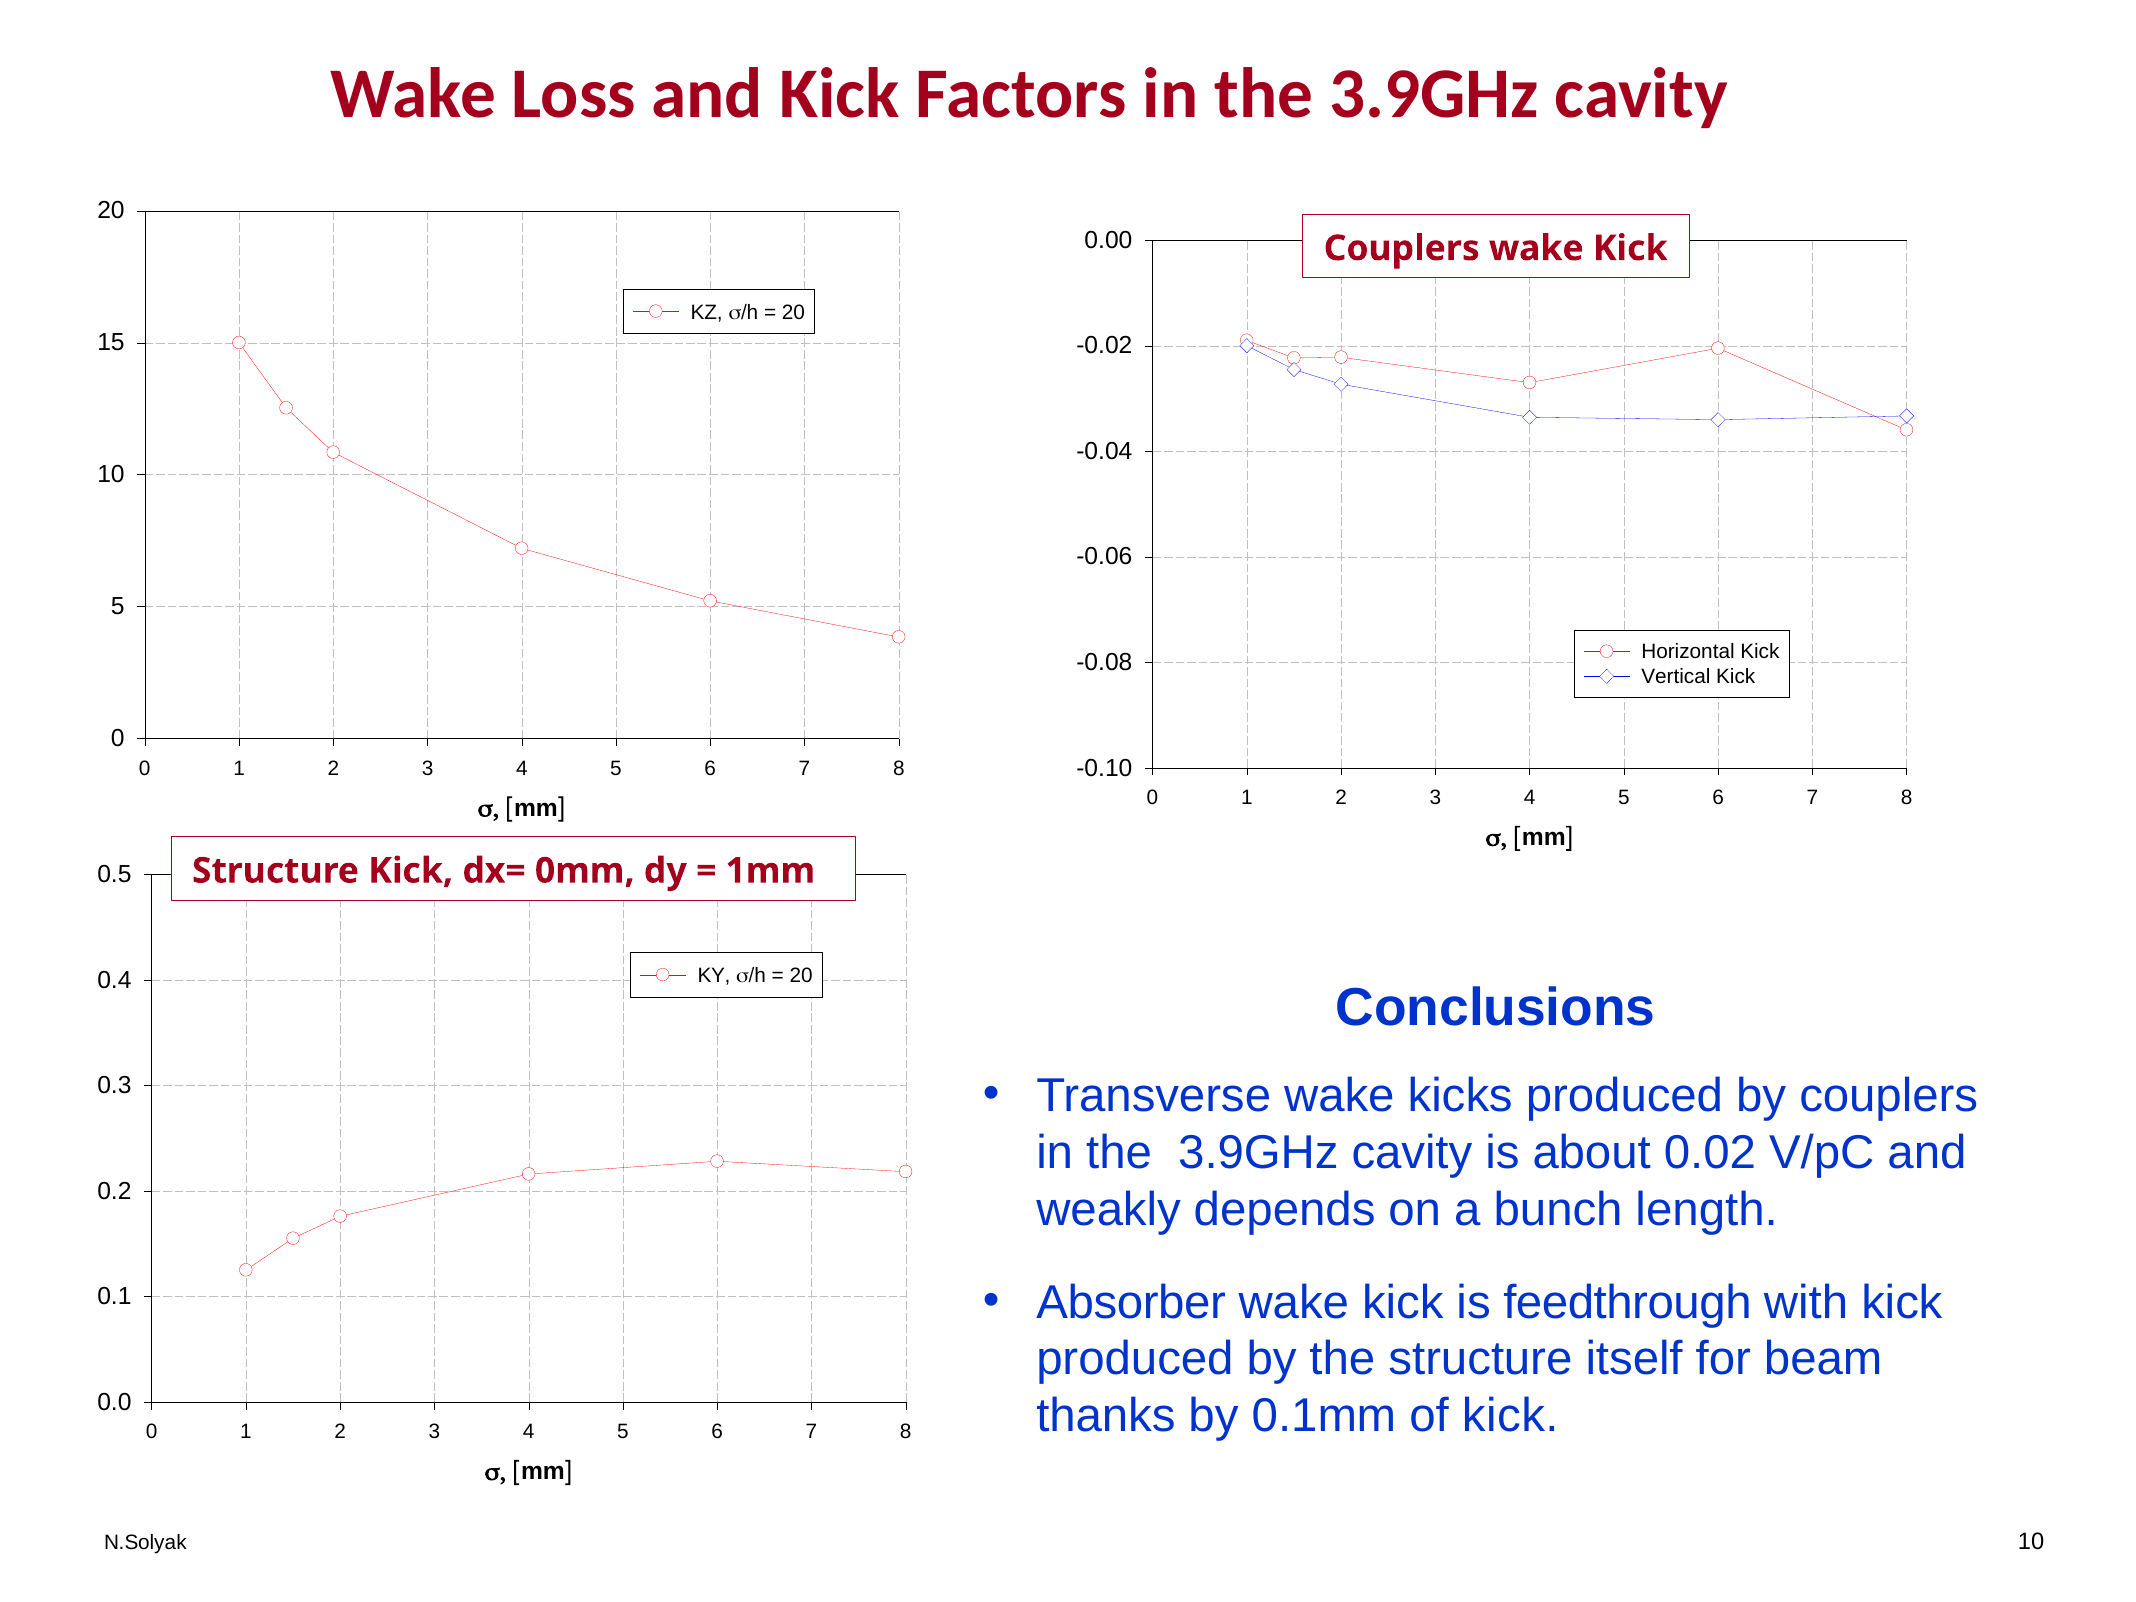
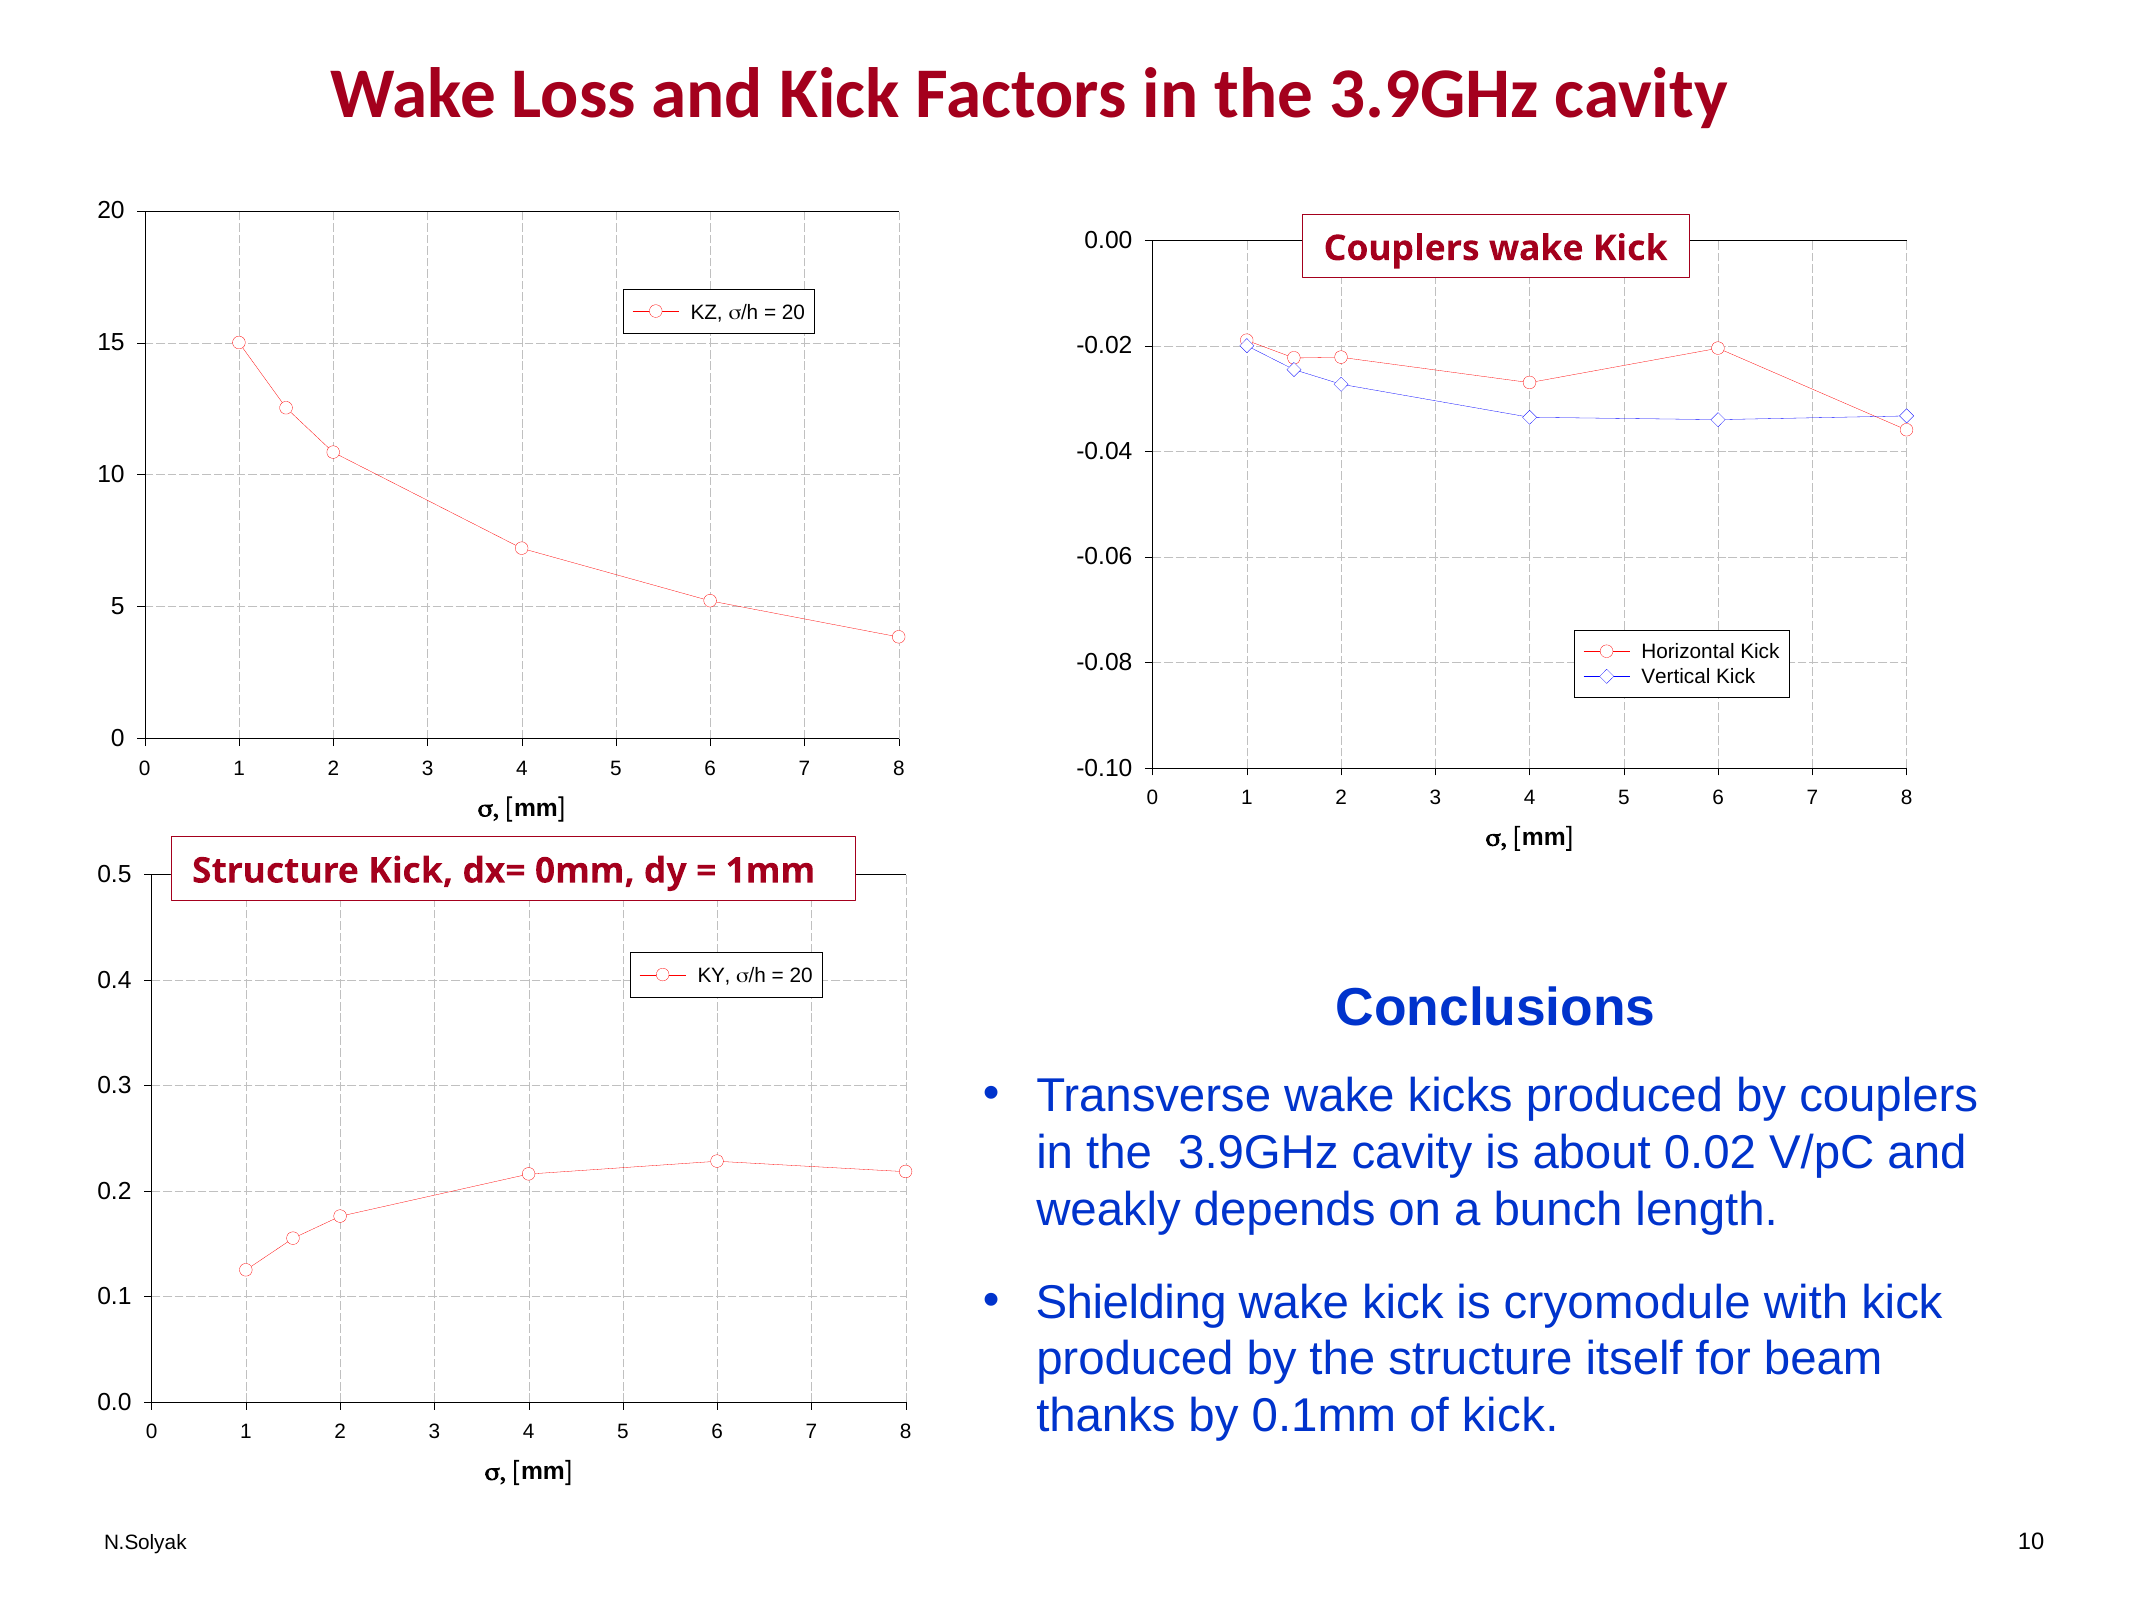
Absorber: Absorber -> Shielding (1131, 1302)
feedthrough: feedthrough -> cryomodule (1627, 1302)
